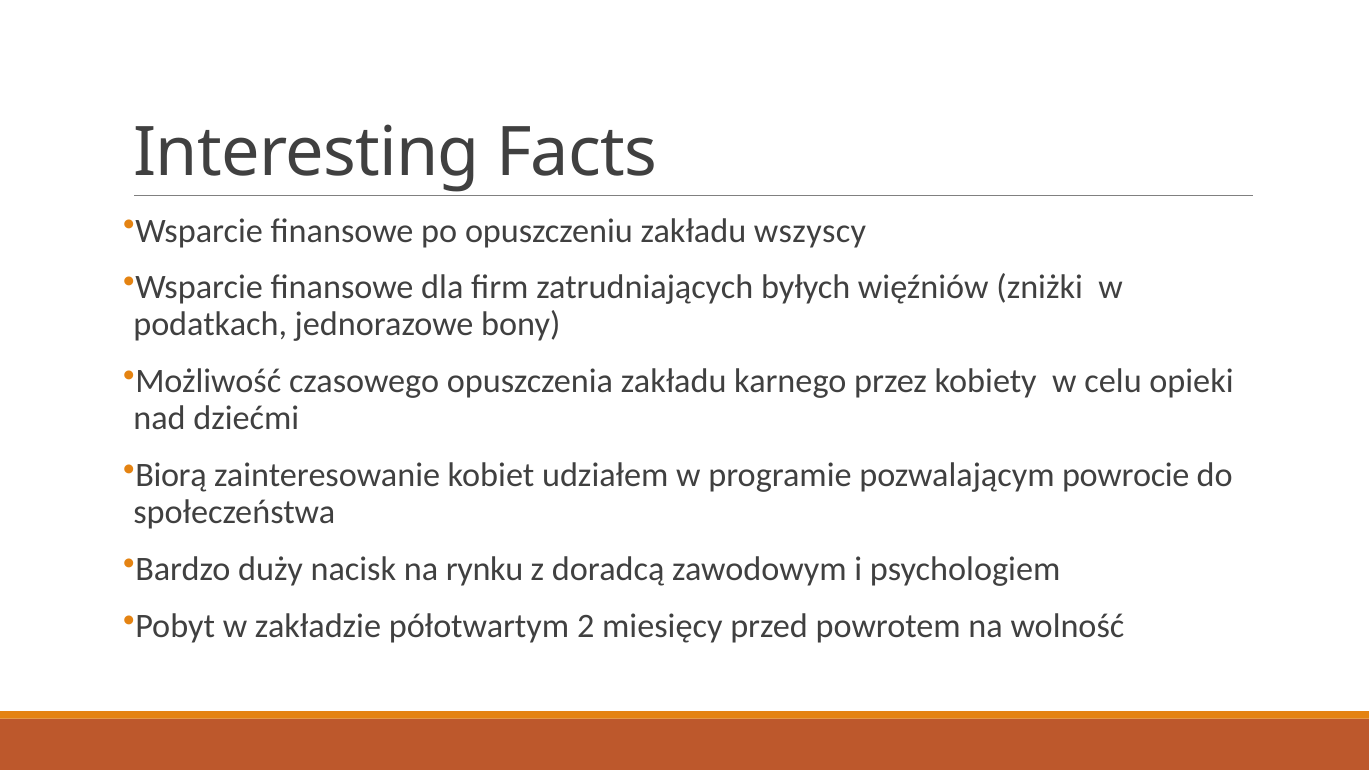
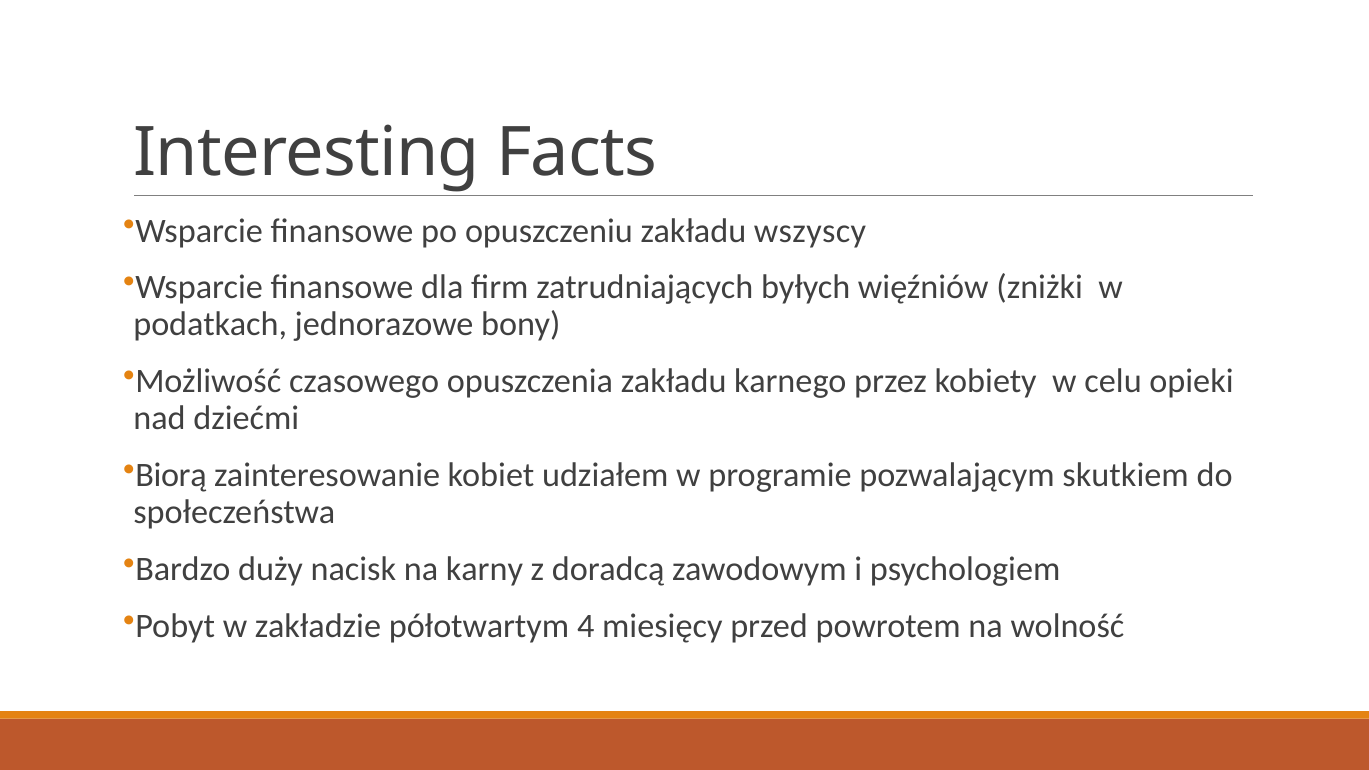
powrocie: powrocie -> skutkiem (1126, 475)
rynku: rynku -> karny (484, 569)
2: 2 -> 4 (586, 626)
